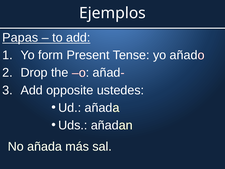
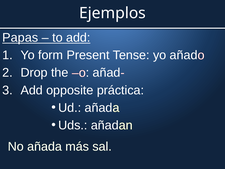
ustedes: ustedes -> práctica (120, 90)
